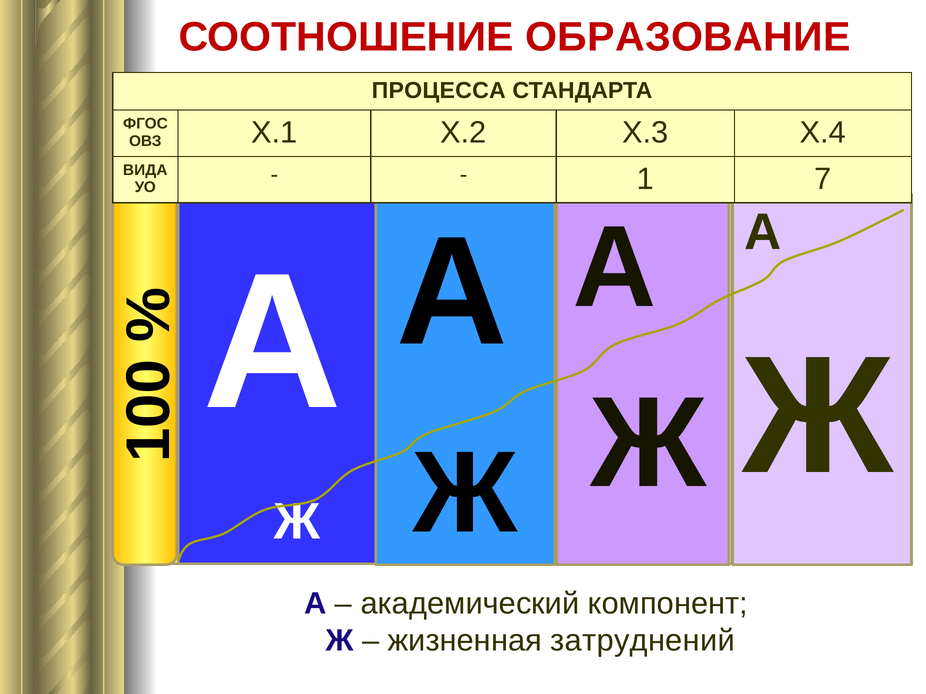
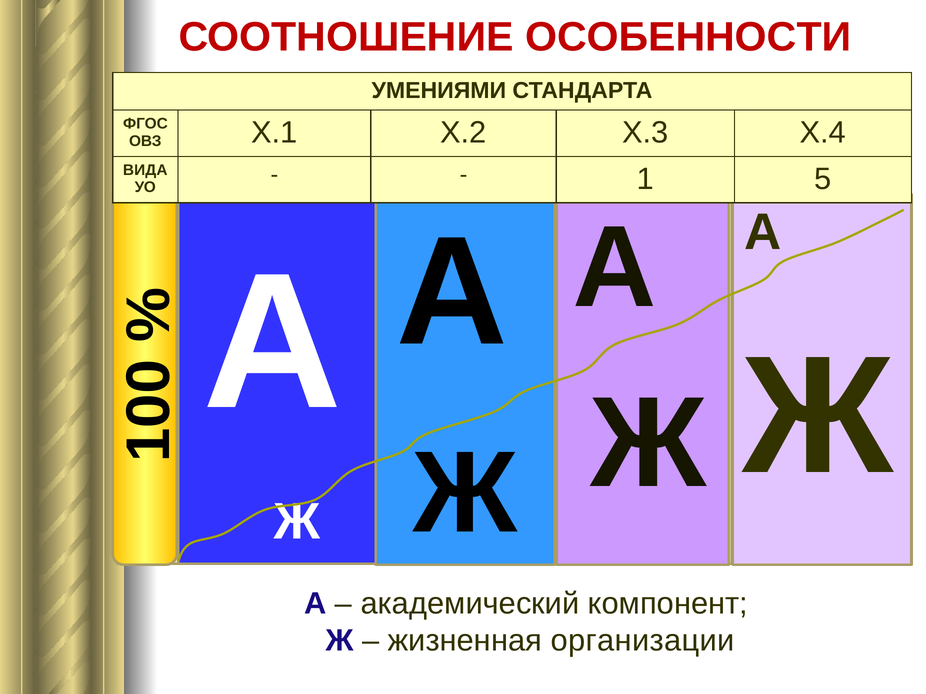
ОБРАЗОВАНИЕ: ОБРАЗОВАНИЕ -> ОСОБЕННОСТИ (688, 37)
ПРОЦЕССА: ПРОЦЕССА -> УМЕНИЯМИ (439, 91)
7: 7 -> 5 (823, 179)
затруднений: затруднений -> организации (643, 641)
